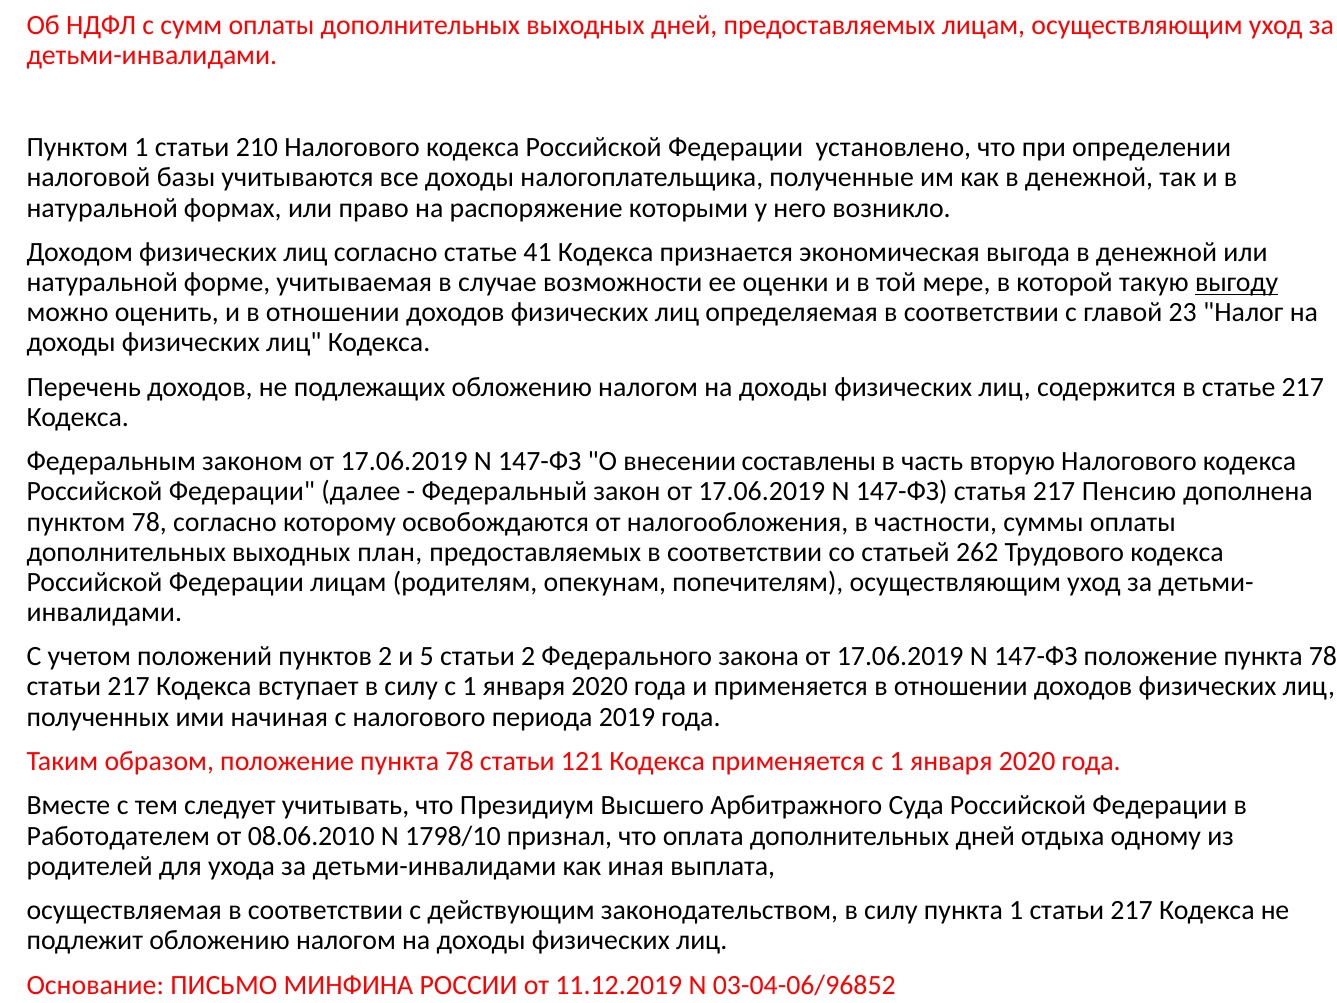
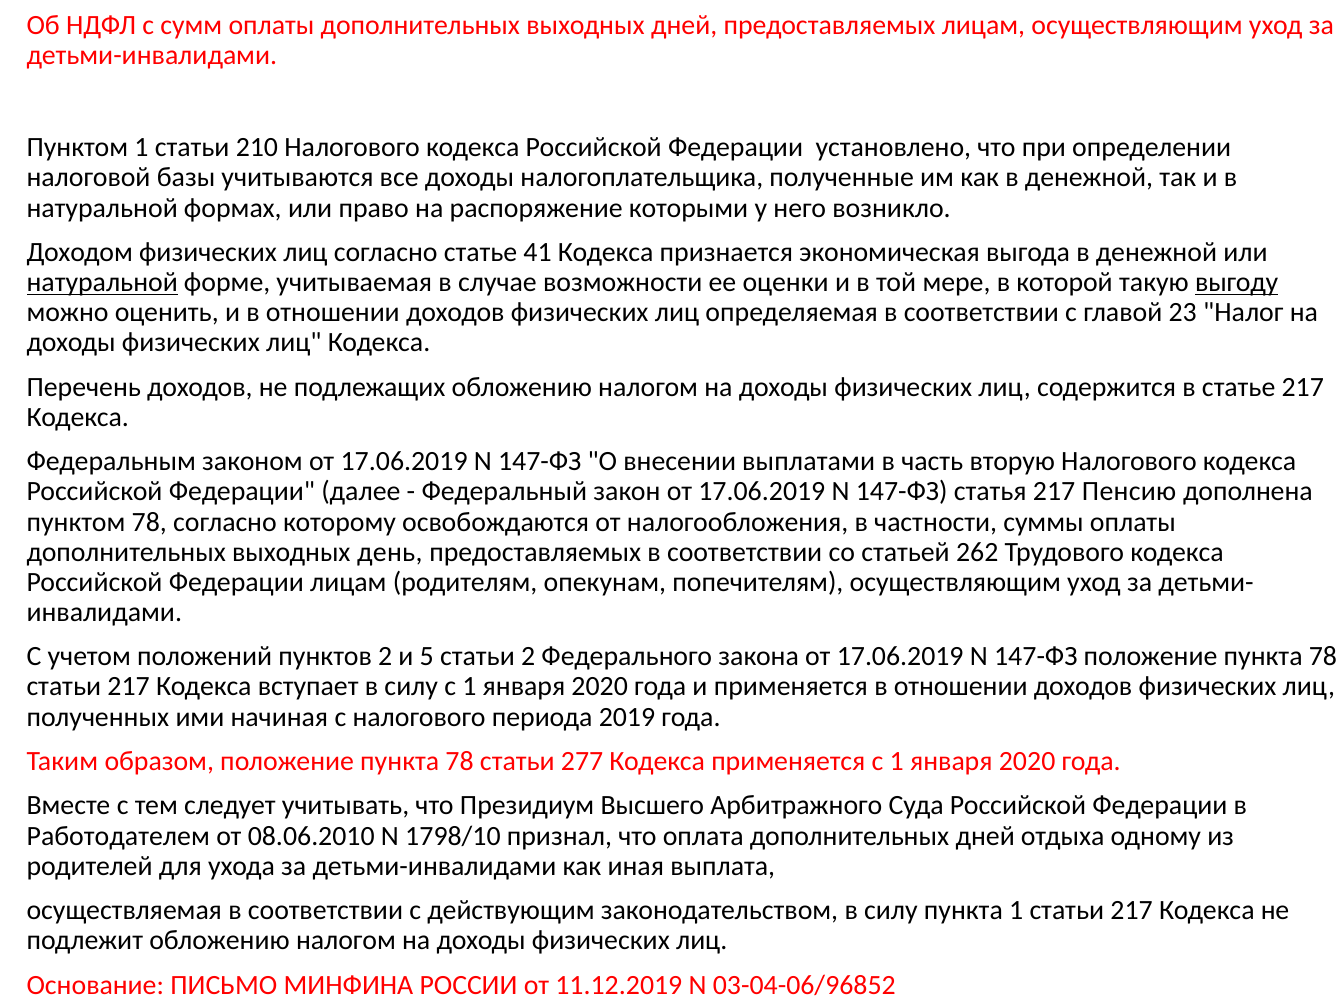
натуральной underline: none -> present (102, 282)
составлены: составлены -> выплатами (809, 462)
план: план -> день (390, 552)
121: 121 -> 277 (582, 761)
